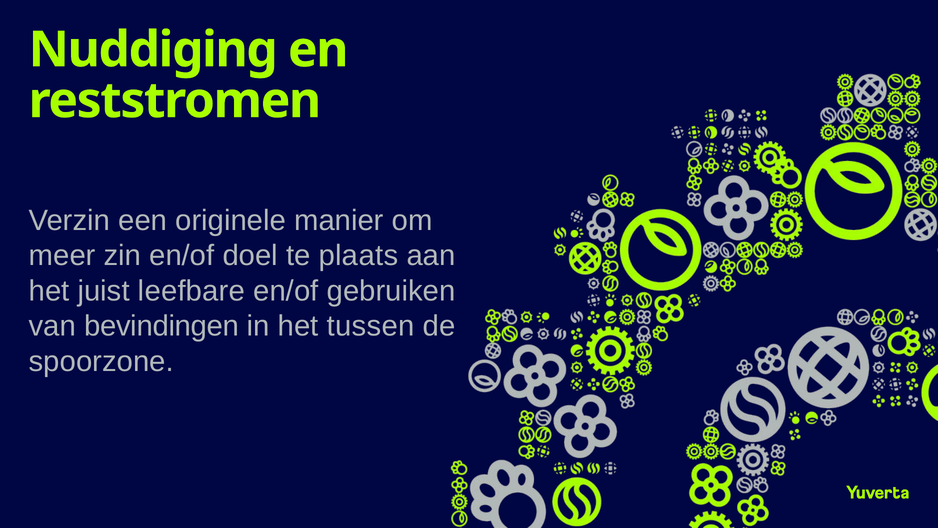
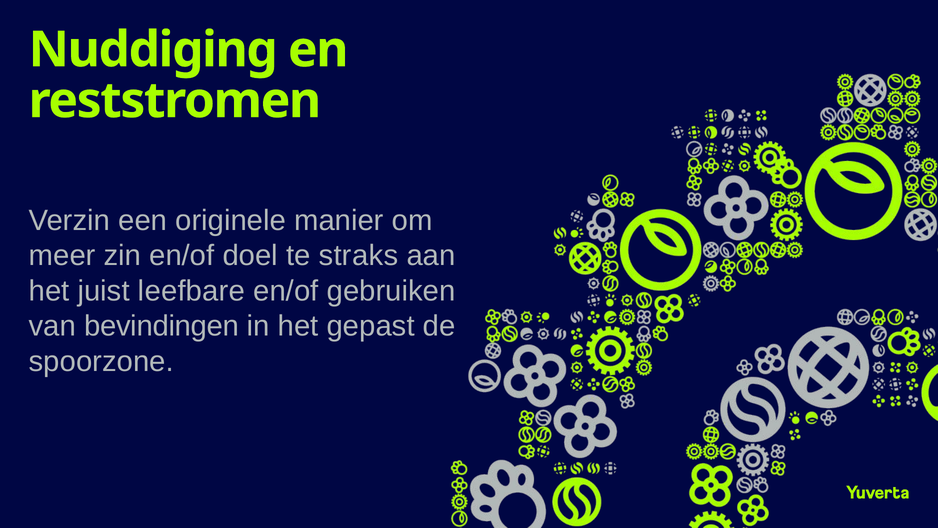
plaats: plaats -> straks (358, 256)
tussen: tussen -> gepast (371, 326)
